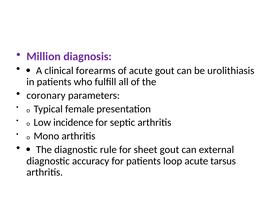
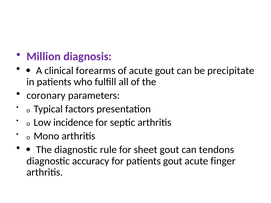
urolithiasis: urolithiasis -> precipitate (231, 71)
female: female -> factors (80, 109)
external: external -> tendons (216, 150)
patients loop: loop -> gout (173, 161)
tarsus: tarsus -> finger (223, 161)
